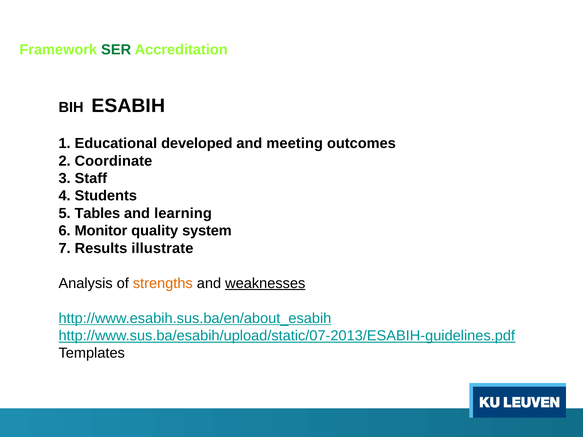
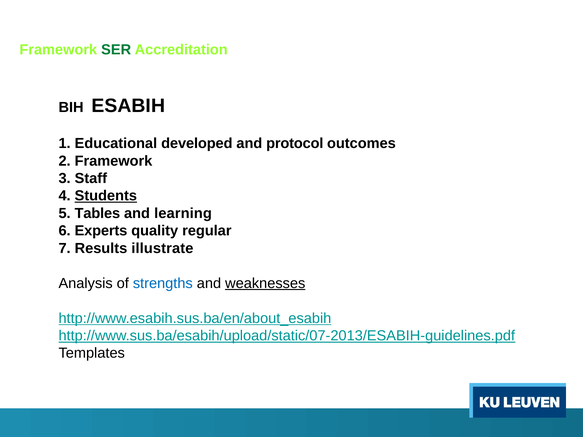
meeting: meeting -> protocol (295, 143)
2 Coordinate: Coordinate -> Framework (113, 161)
Students underline: none -> present (106, 196)
Monitor: Monitor -> Experts (101, 231)
system: system -> regular (207, 231)
strengths colour: orange -> blue (163, 283)
